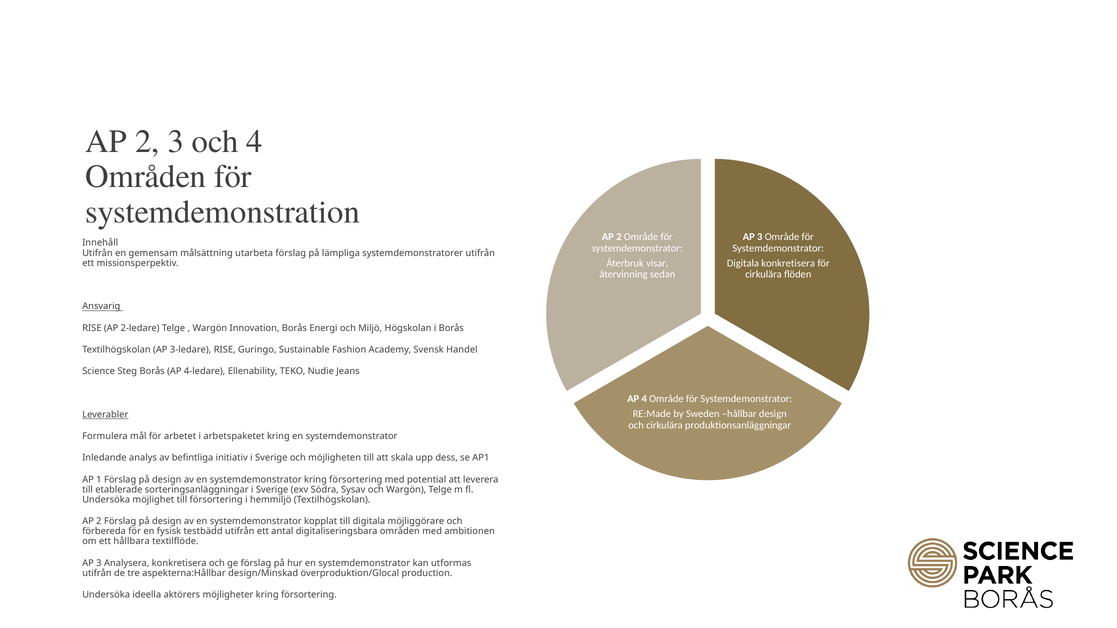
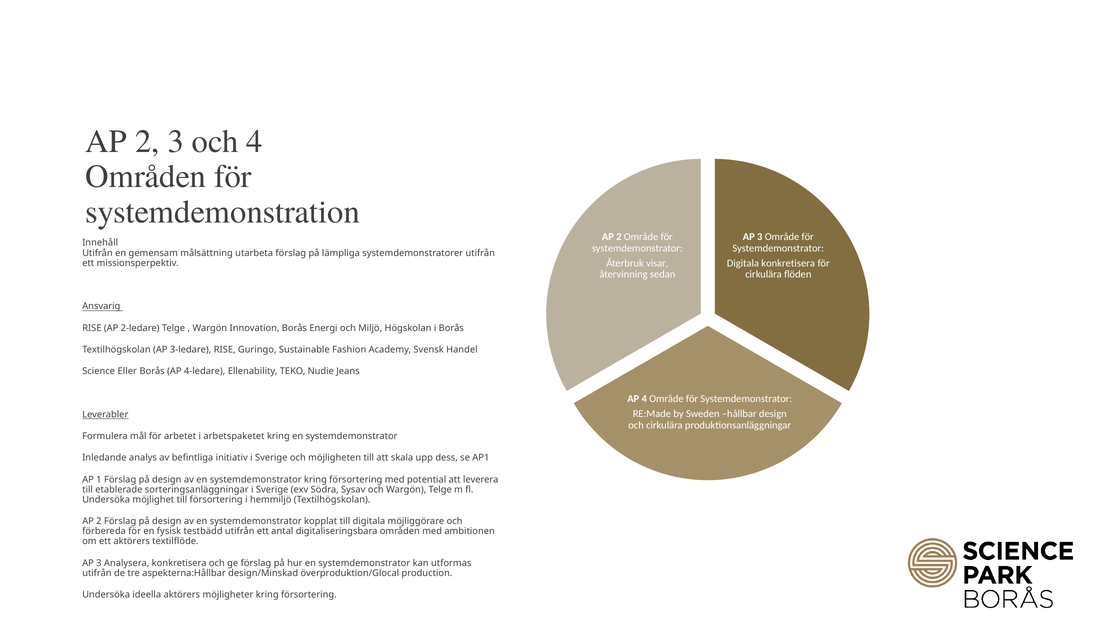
Steg: Steg -> Eller (127, 371)
ett hållbara: hållbara -> aktörers (132, 542)
